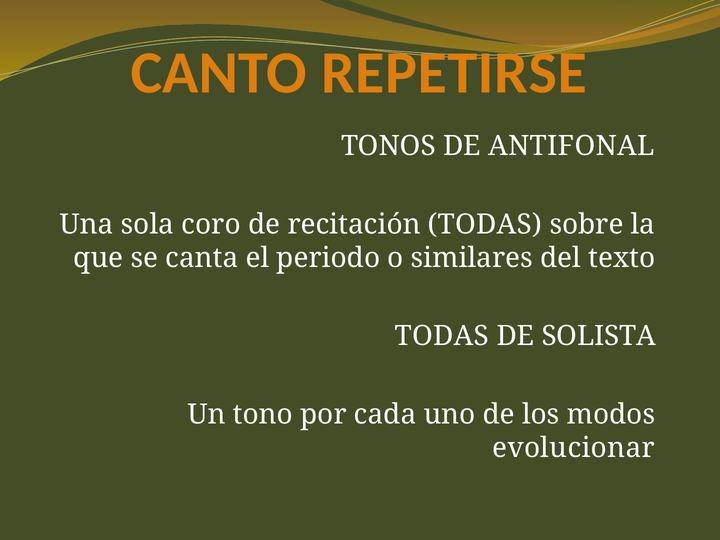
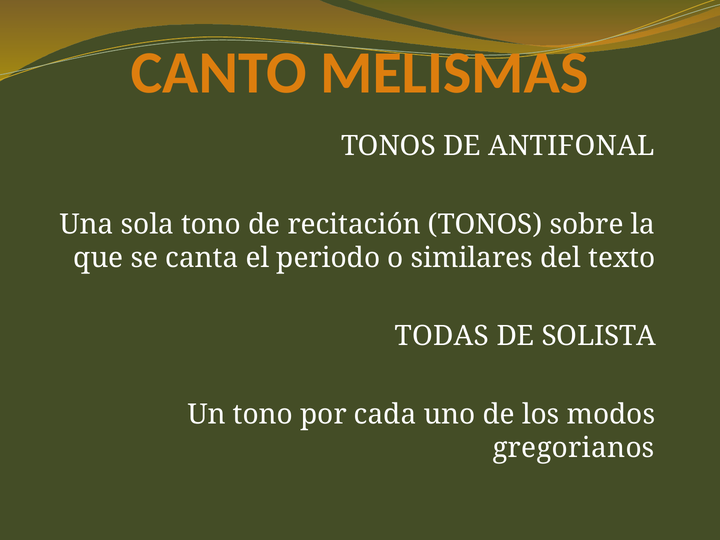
REPETIRSE: REPETIRSE -> MELISMAS (454, 73)
sola coro: coro -> tono (211, 224)
recitación TODAS: TODAS -> TONOS (485, 224)
evolucionar: evolucionar -> gregorianos (574, 448)
